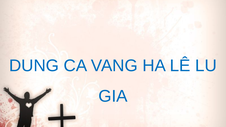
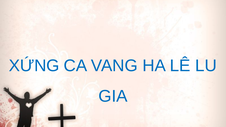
DUNG: DUNG -> XỨNG (34, 66)
